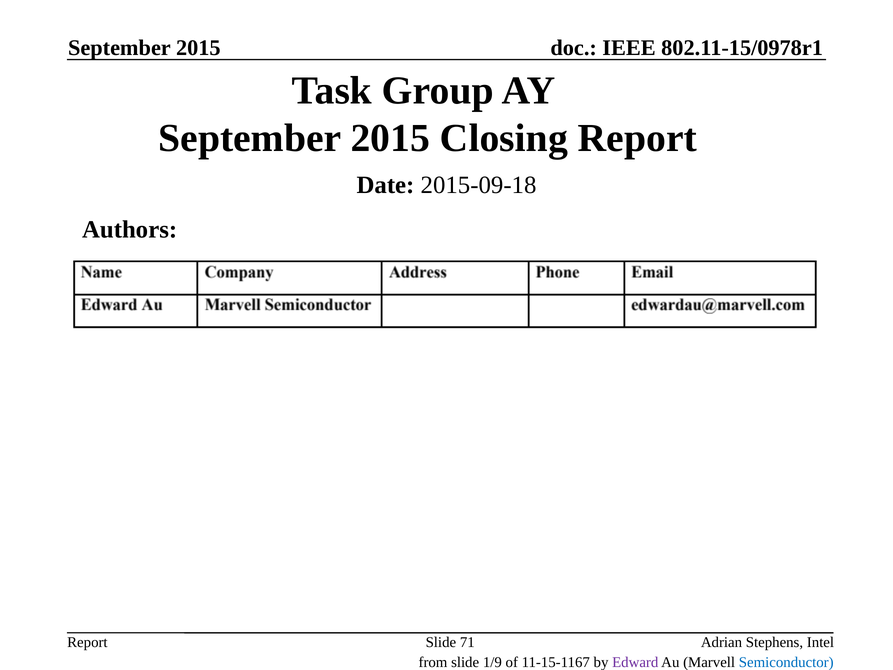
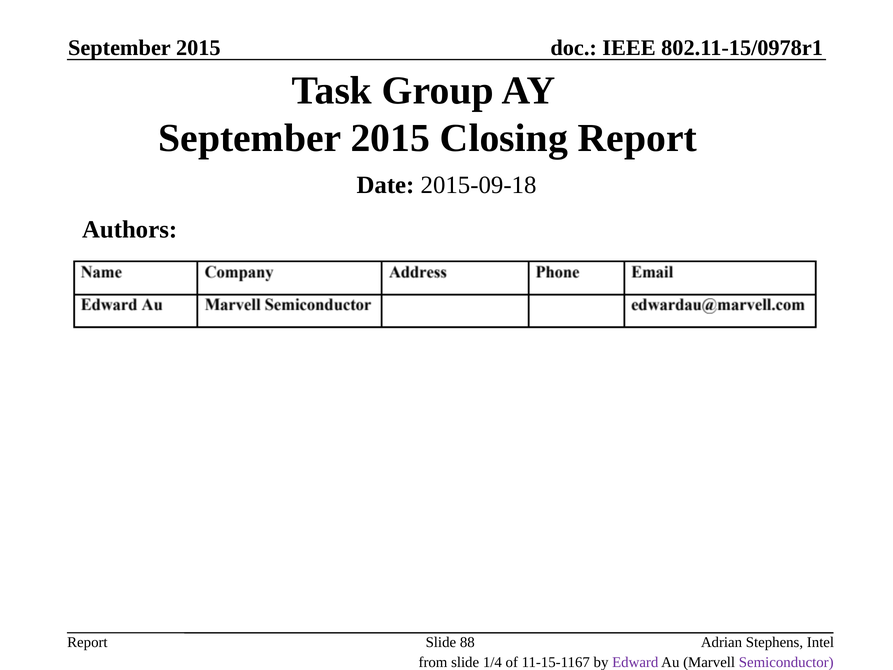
71: 71 -> 88 (467, 642)
1/9: 1/9 -> 1/4 (492, 662)
Semiconductor colour: blue -> purple (786, 662)
